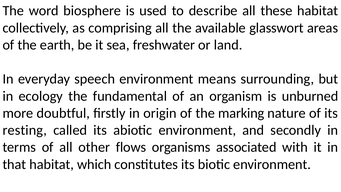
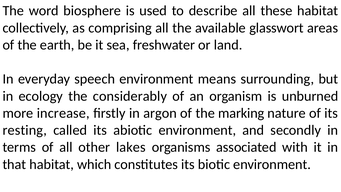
fundamental: fundamental -> considerably (130, 96)
doubtful: doubtful -> increase (63, 113)
origin: origin -> argon (160, 113)
flows: flows -> lakes (131, 147)
